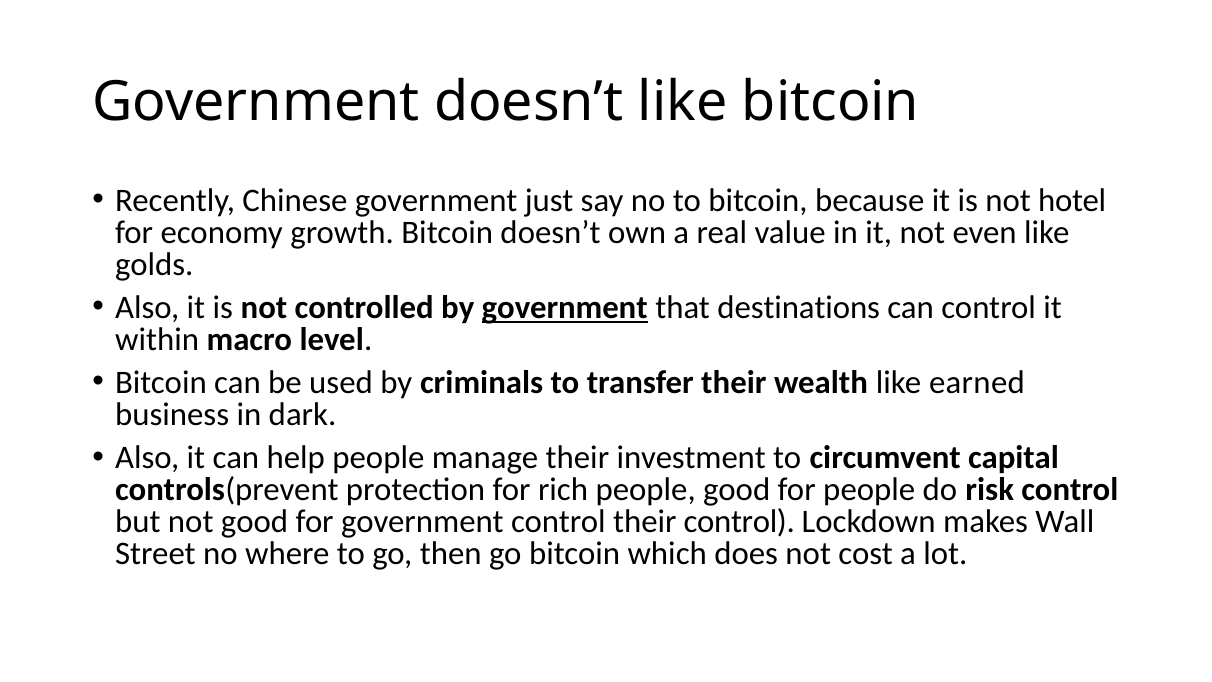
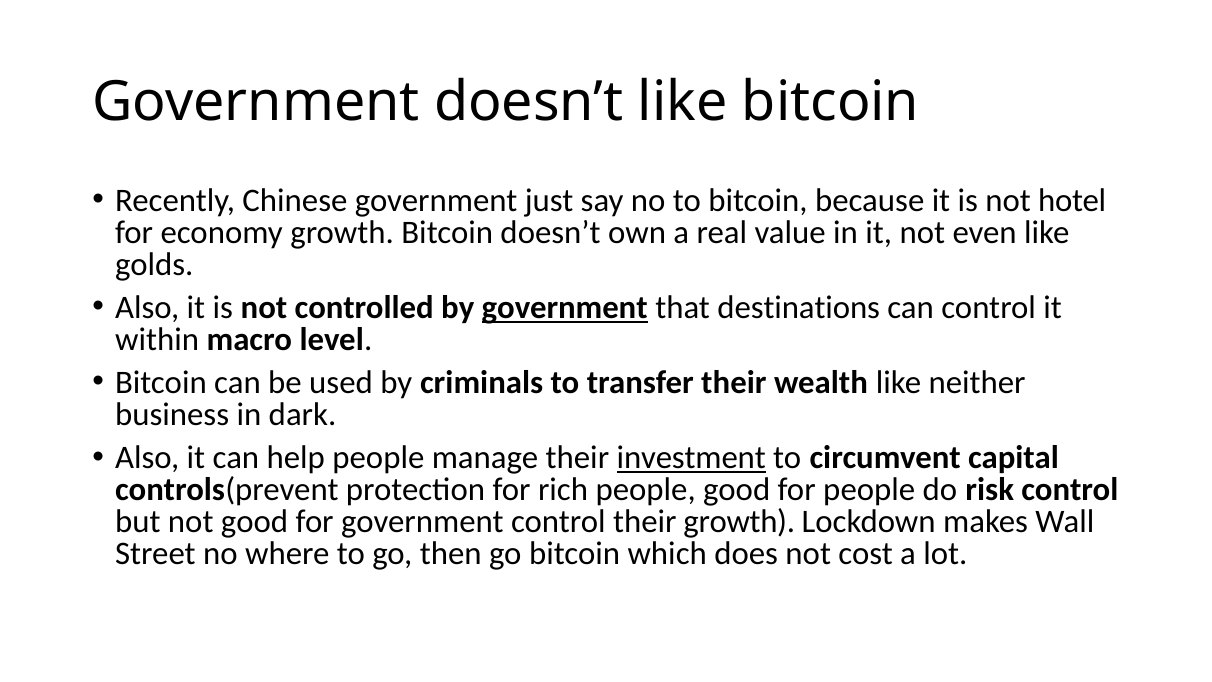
earned: earned -> neither (977, 383)
investment underline: none -> present (691, 458)
their control: control -> growth (739, 522)
